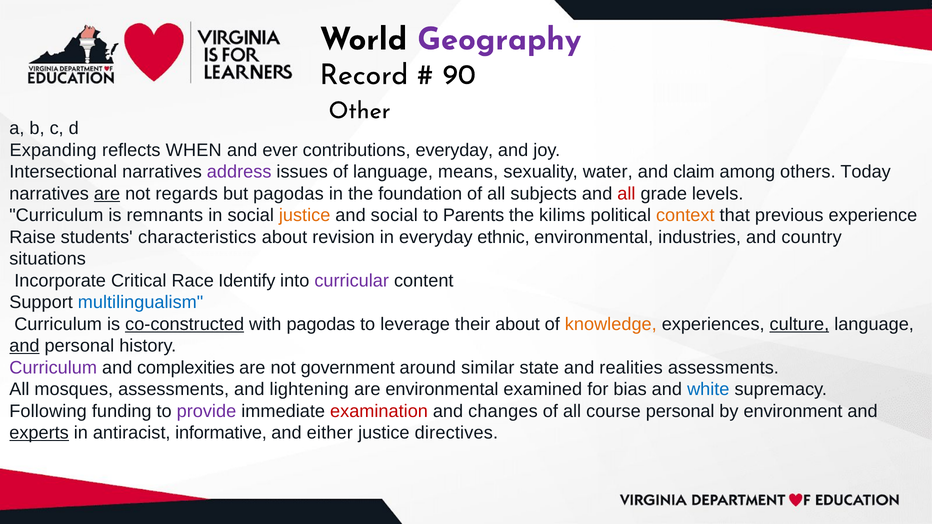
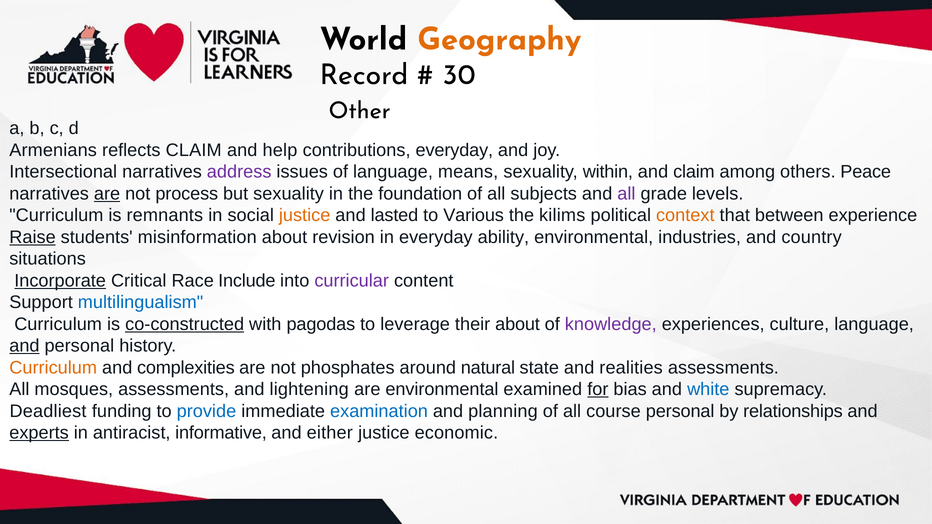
Geography colour: purple -> orange (499, 39)
90: 90 -> 30 (459, 75)
Expanding: Expanding -> Armenians (53, 150)
reflects WHEN: WHEN -> CLAIM (194, 150)
ever: ever -> help (280, 150)
water: water -> within (608, 172)
Today: Today -> Peace (866, 172)
regards: regards -> process (187, 194)
but pagodas: pagodas -> sexuality (289, 194)
all colour: red -> purple (626, 194)
and social: social -> lasted (394, 215)
Parents: Parents -> Various (474, 215)
previous: previous -> between (789, 215)
Raise underline: none -> present (33, 237)
characteristics: characteristics -> misinformation (197, 237)
ethnic: ethnic -> ability (503, 237)
Incorporate underline: none -> present (60, 281)
Identify: Identify -> Include (247, 281)
knowledge colour: orange -> purple (611, 324)
culture underline: present -> none (799, 324)
Curriculum colour: purple -> orange (53, 368)
government: government -> phosphates (348, 368)
similar: similar -> natural (488, 368)
for underline: none -> present (598, 389)
Following: Following -> Deadliest (48, 411)
provide colour: purple -> blue (206, 411)
examination colour: red -> blue (379, 411)
changes: changes -> planning (503, 411)
environment: environment -> relationships (793, 411)
directives: directives -> economic (456, 433)
